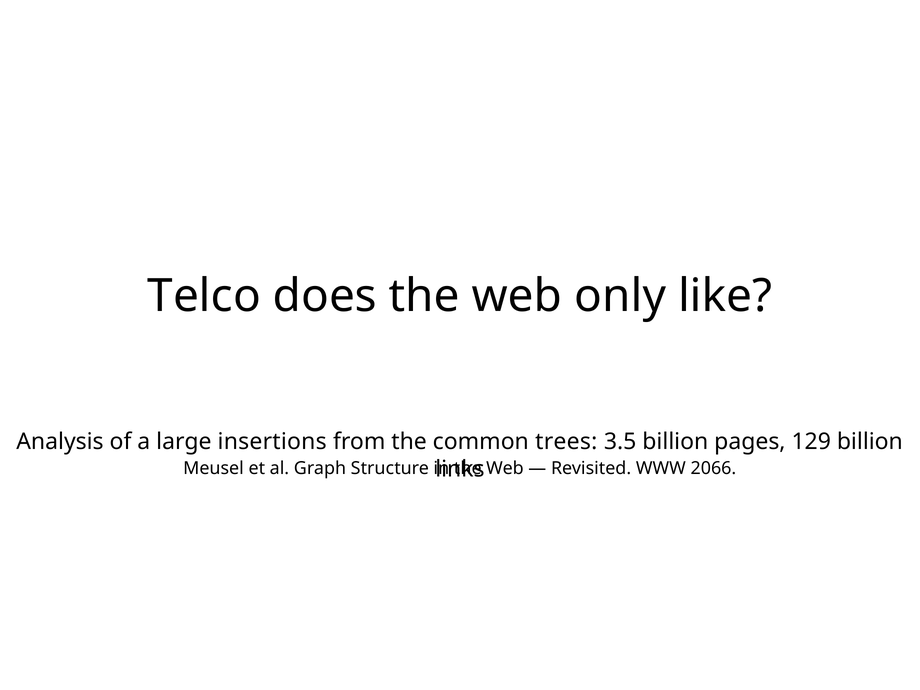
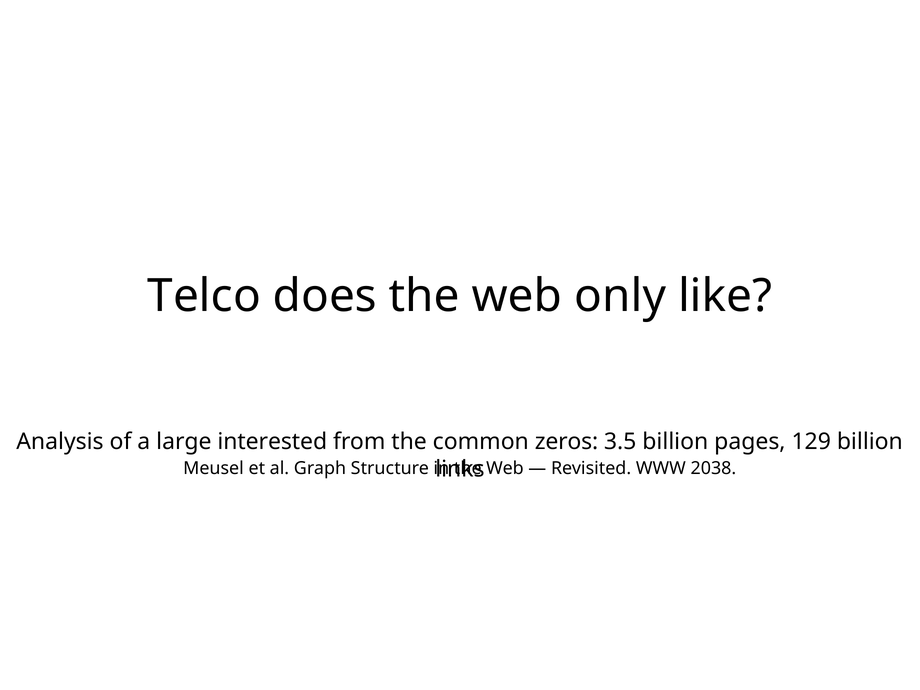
insertions: insertions -> interested (272, 442)
trees: trees -> zeros (566, 442)
2066: 2066 -> 2038 (713, 469)
